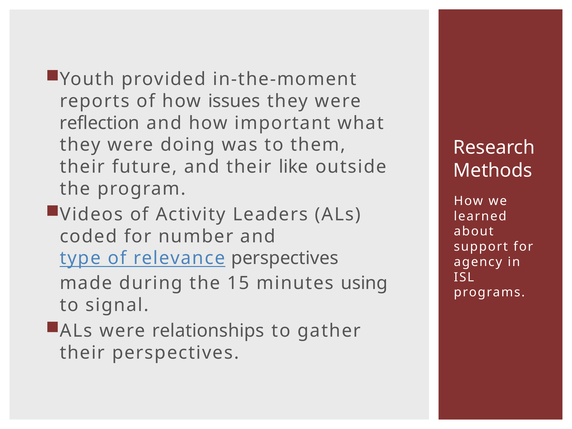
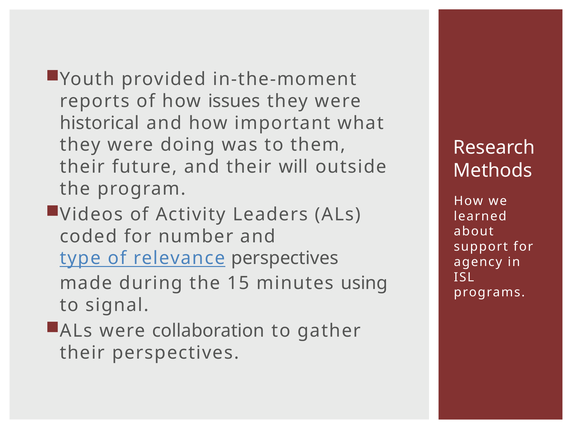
reflection: reflection -> historical (99, 123)
like: like -> will (293, 167)
relationships: relationships -> collaboration (208, 331)
